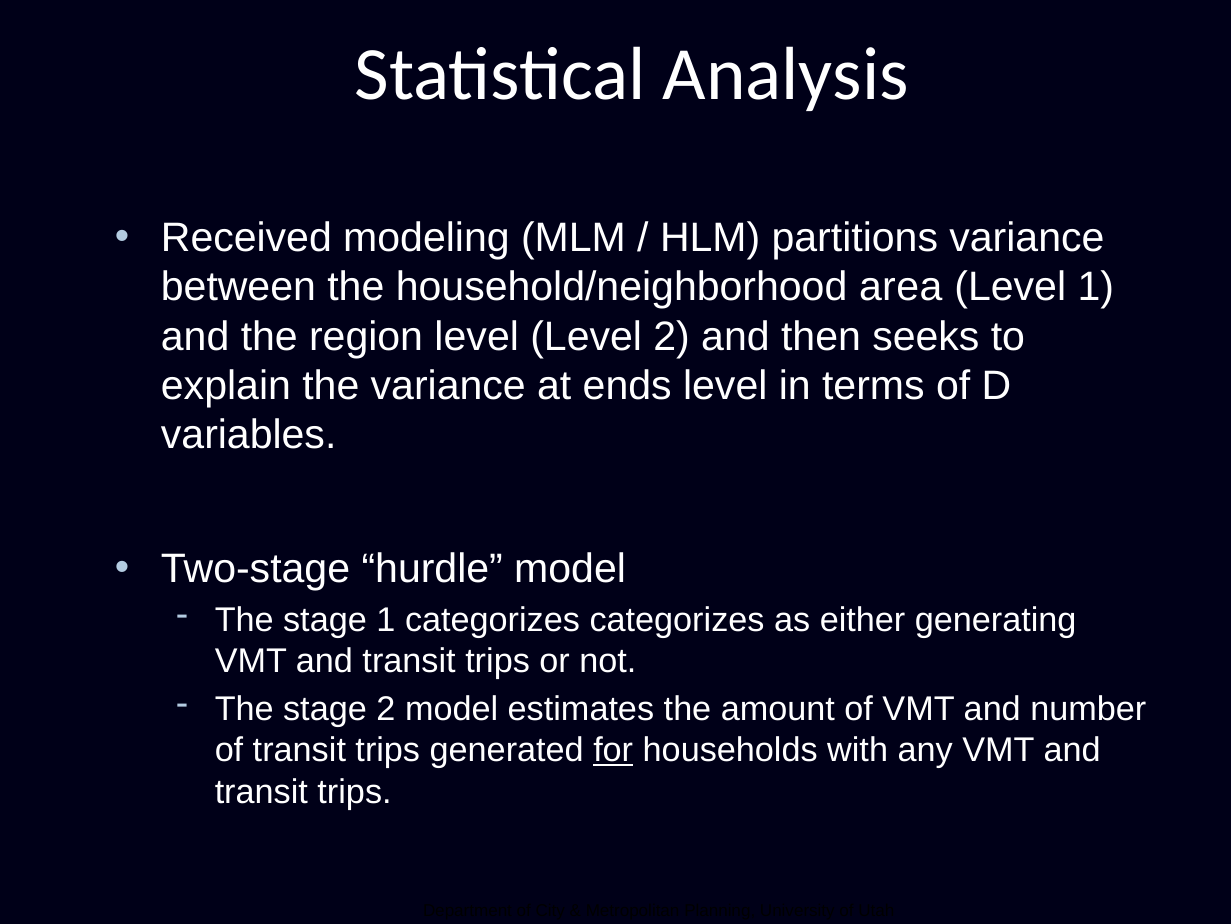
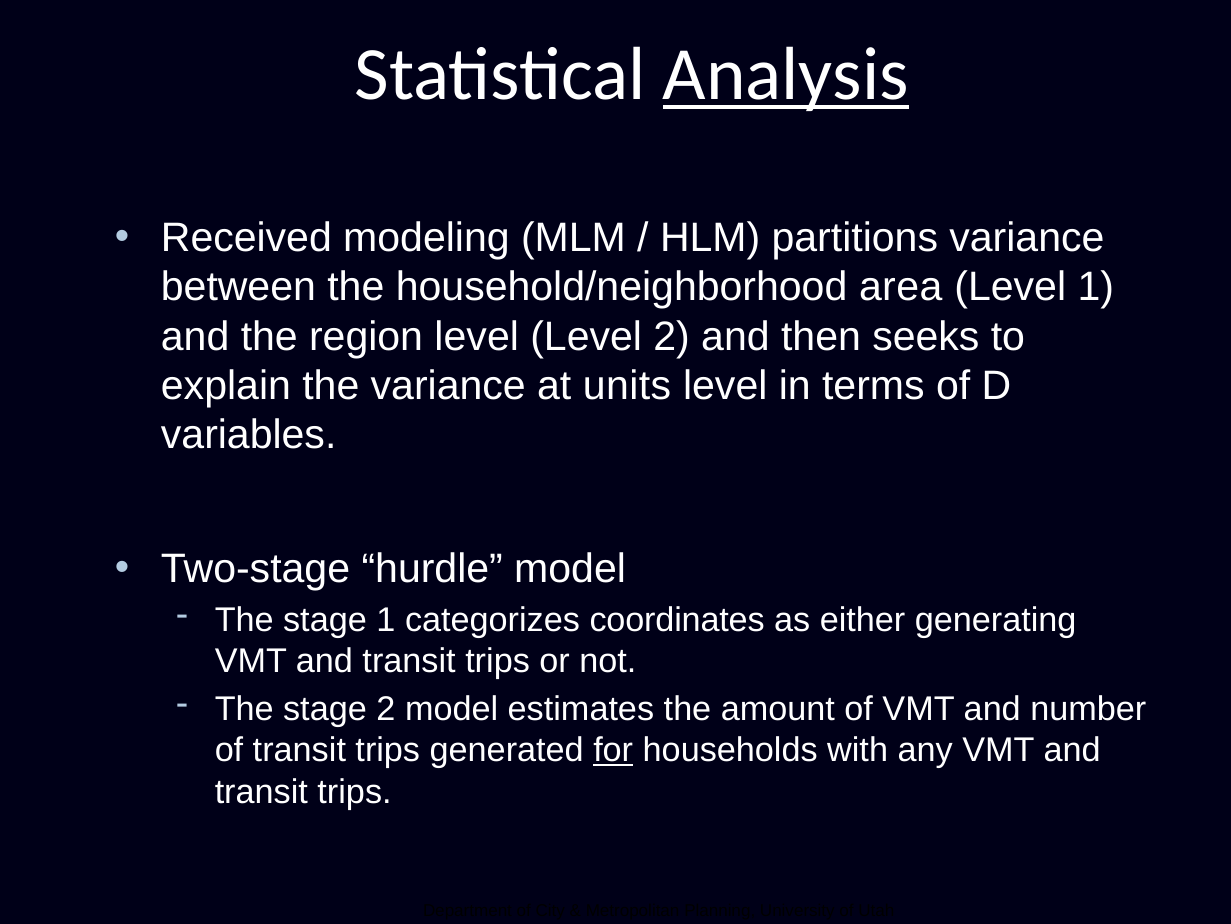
Analysis underline: none -> present (786, 74)
ends: ends -> units (627, 385)
categorizes categorizes: categorizes -> coordinates (677, 620)
